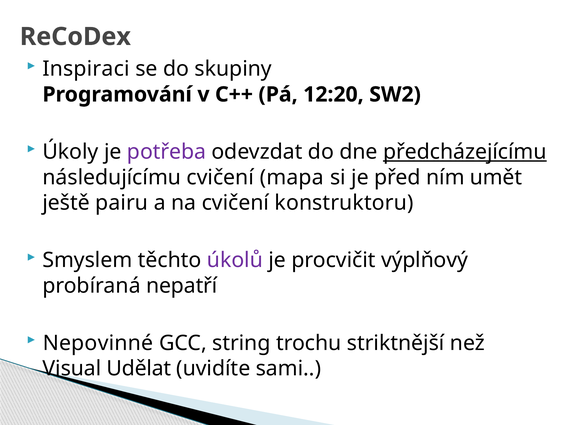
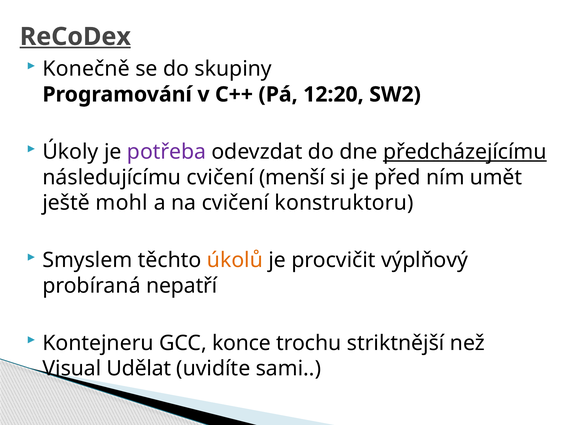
ReCoDex underline: none -> present (75, 37)
Inspiraci: Inspiraci -> Konečně (86, 69)
mapa: mapa -> menší (292, 177)
pairu: pairu -> mohl (122, 203)
úkolů colour: purple -> orange (235, 260)
Nepovinné: Nepovinné -> Kontejneru (98, 343)
string: string -> konce (241, 343)
